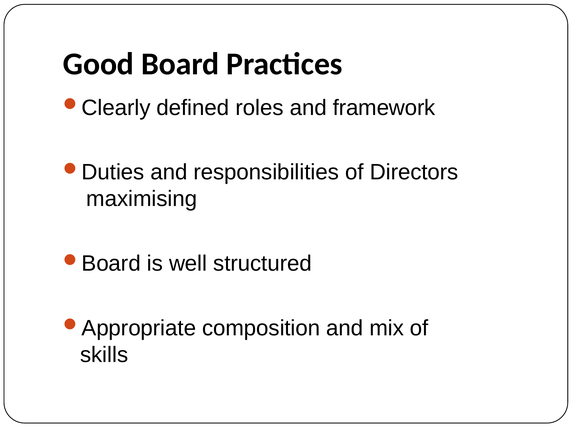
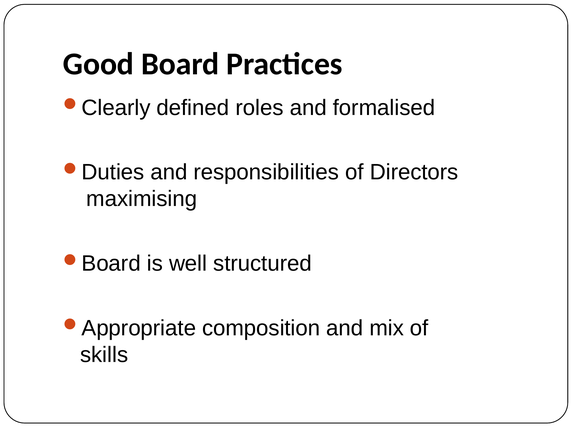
framework: framework -> formalised (384, 108)
